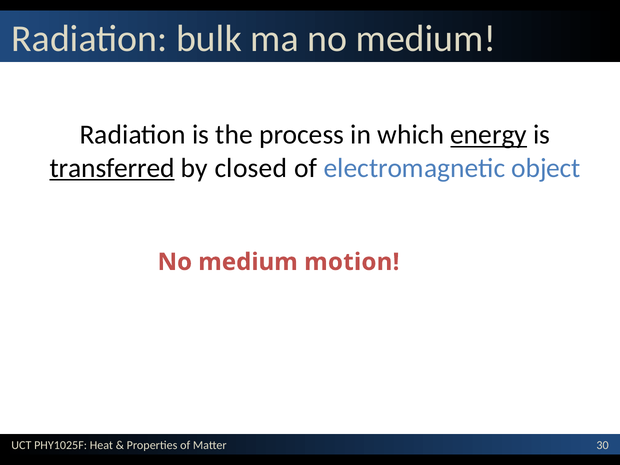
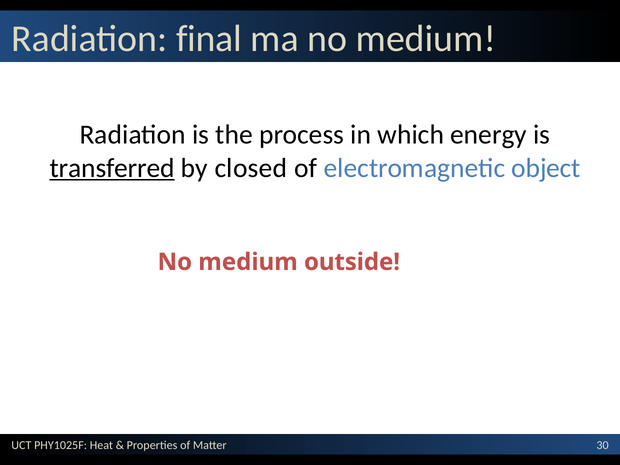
bulk: bulk -> final (209, 39)
energy underline: present -> none (489, 135)
motion: motion -> outside (352, 262)
